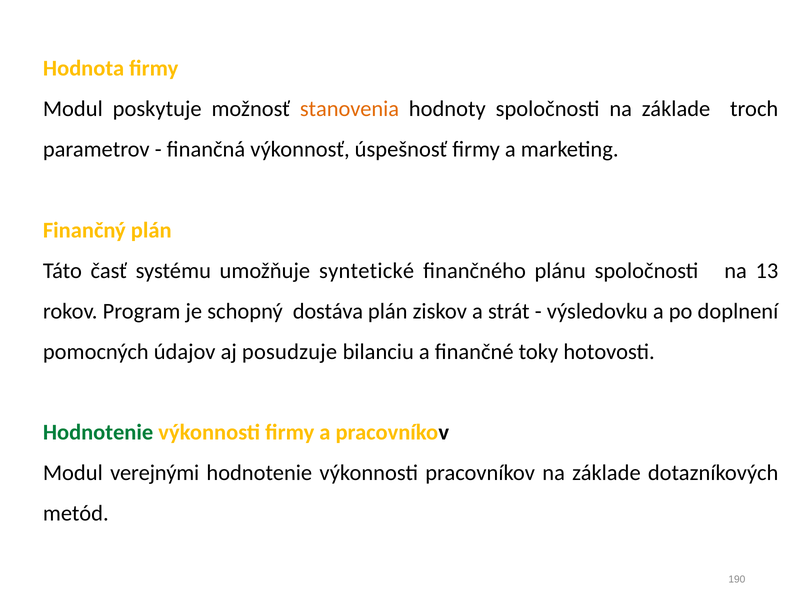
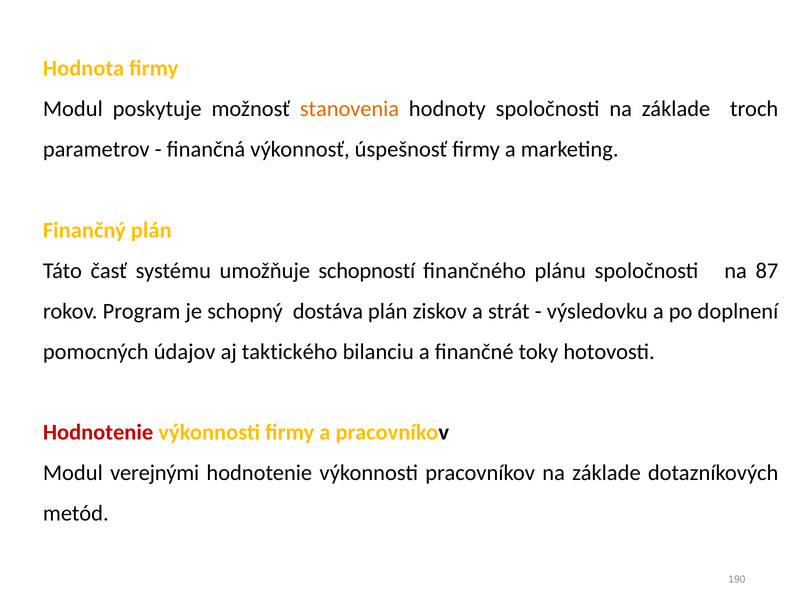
syntetické: syntetické -> schopností (367, 271)
13: 13 -> 87 (767, 271)
posudzuje: posudzuje -> taktického (290, 351)
Hodnotenie colour: green -> red (98, 432)
